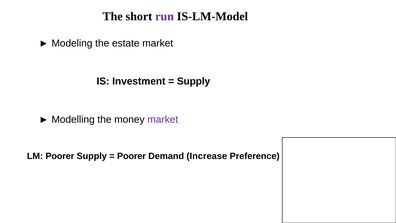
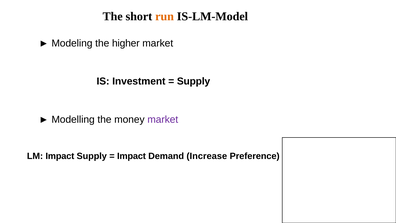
run colour: purple -> orange (165, 16)
estate: estate -> higher (126, 43)
LM Poorer: Poorer -> Impact (60, 156)
Poorer: Poorer -> Impact (131, 156)
